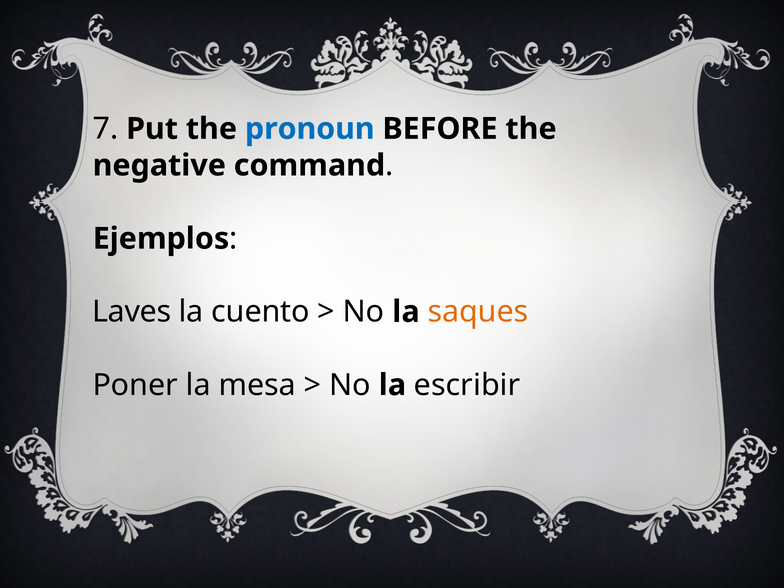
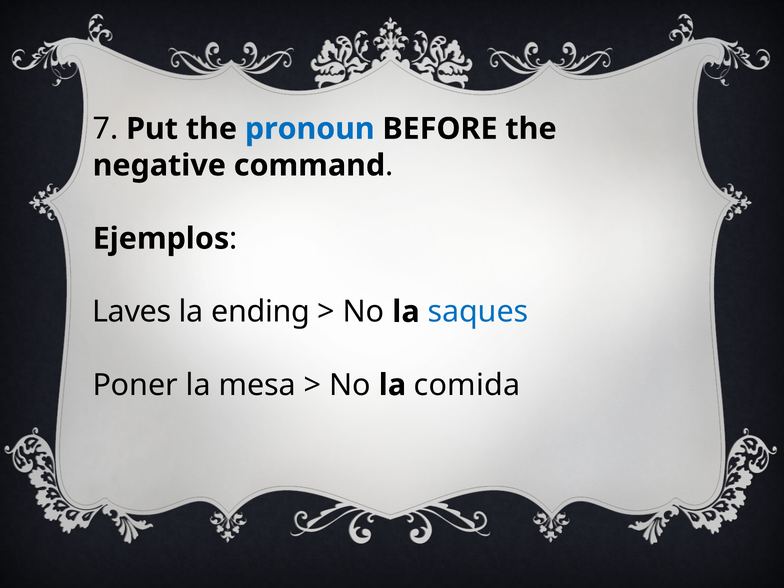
cuento: cuento -> ending (261, 312)
saques colour: orange -> blue (478, 312)
escribir: escribir -> comida (467, 385)
